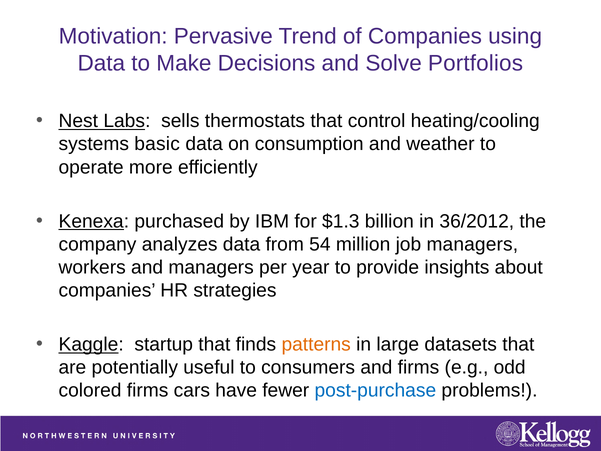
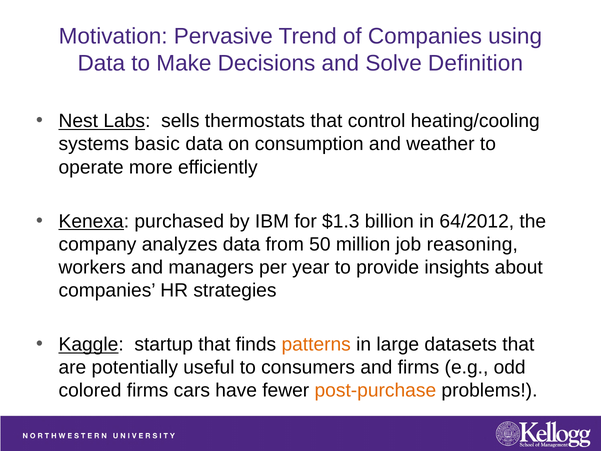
Portfolios: Portfolios -> Definition (476, 63)
36/2012: 36/2012 -> 64/2012 (477, 221)
54: 54 -> 50 (320, 244)
job managers: managers -> reasoning (472, 244)
post-purchase colour: blue -> orange (375, 390)
